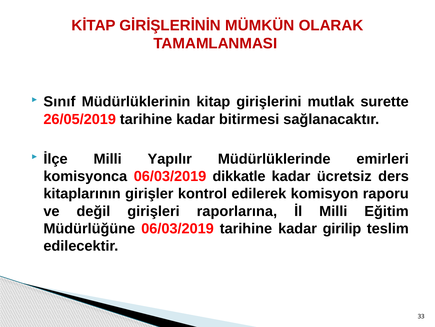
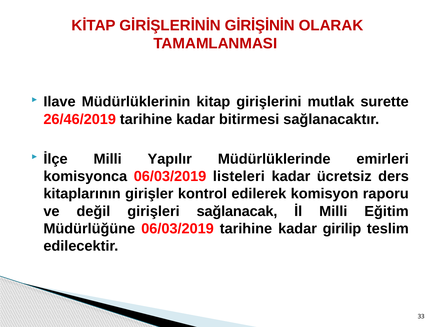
MÜMKÜN: MÜMKÜN -> GİRİŞİNİN (260, 25)
Sınıf: Sınıf -> Ilave (60, 102)
26/05/2019: 26/05/2019 -> 26/46/2019 (80, 119)
dikkatle: dikkatle -> listeleri (239, 176)
raporlarına: raporlarına -> sağlanacak (237, 211)
